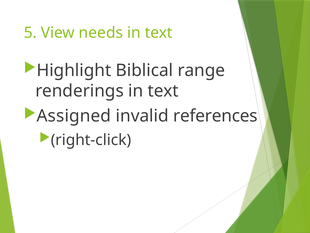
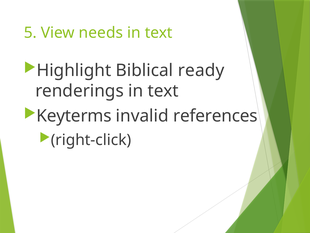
range: range -> ready (201, 70)
Assigned: Assigned -> Keyterms (74, 116)
